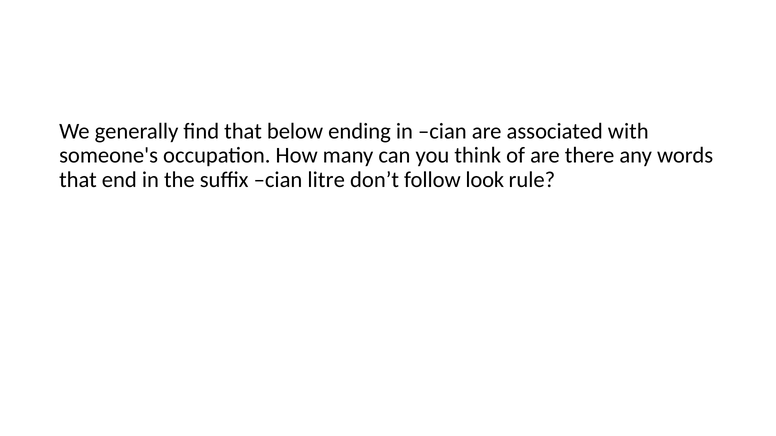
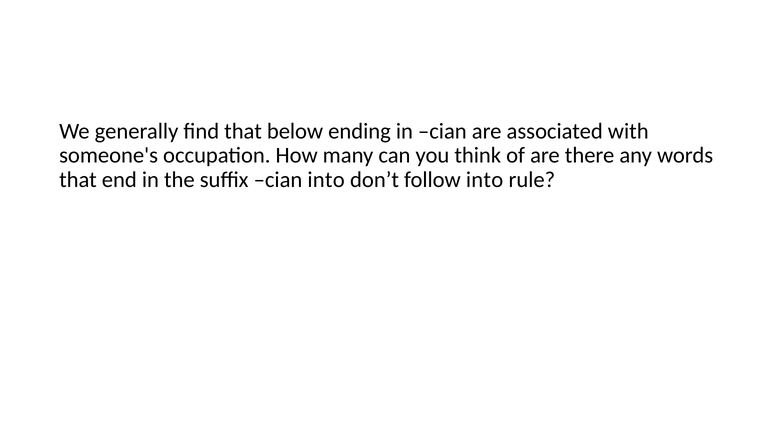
cian litre: litre -> into (326, 180)
follow look: look -> into (485, 180)
